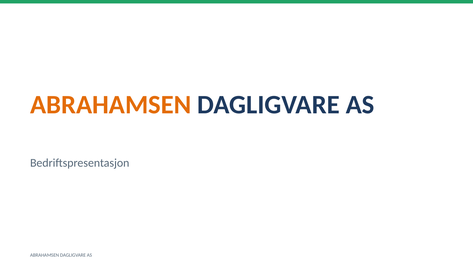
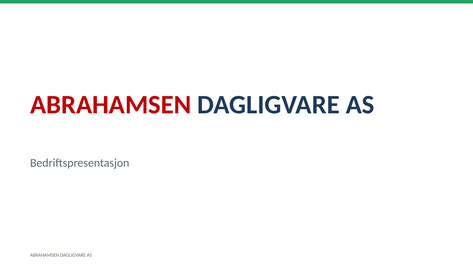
ABRAHAMSEN colour: orange -> red (111, 105)
